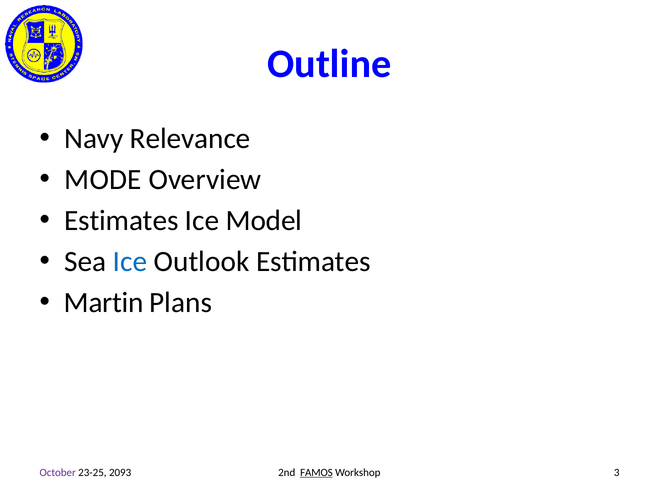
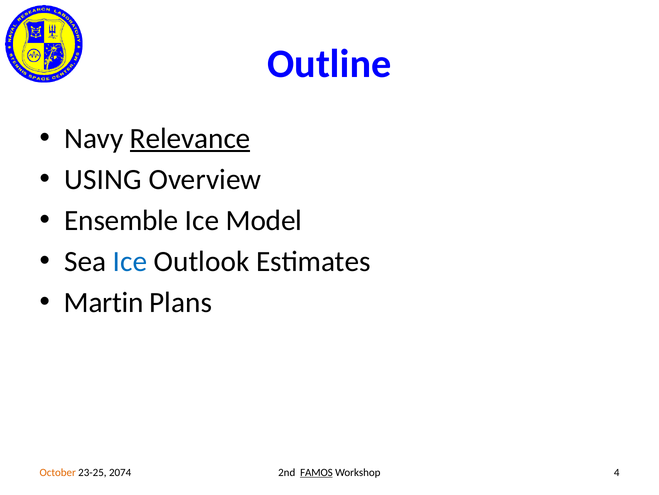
Relevance underline: none -> present (190, 138)
MODE: MODE -> USING (103, 179)
Estimates: Estimates -> Ensemble (121, 220)
3: 3 -> 4 (617, 472)
October colour: purple -> orange (58, 472)
2093: 2093 -> 2074 (120, 472)
